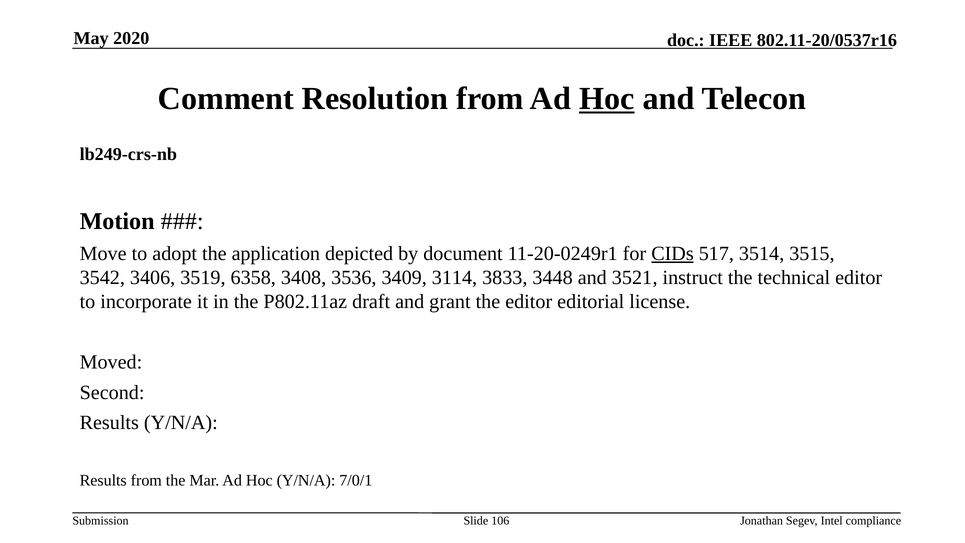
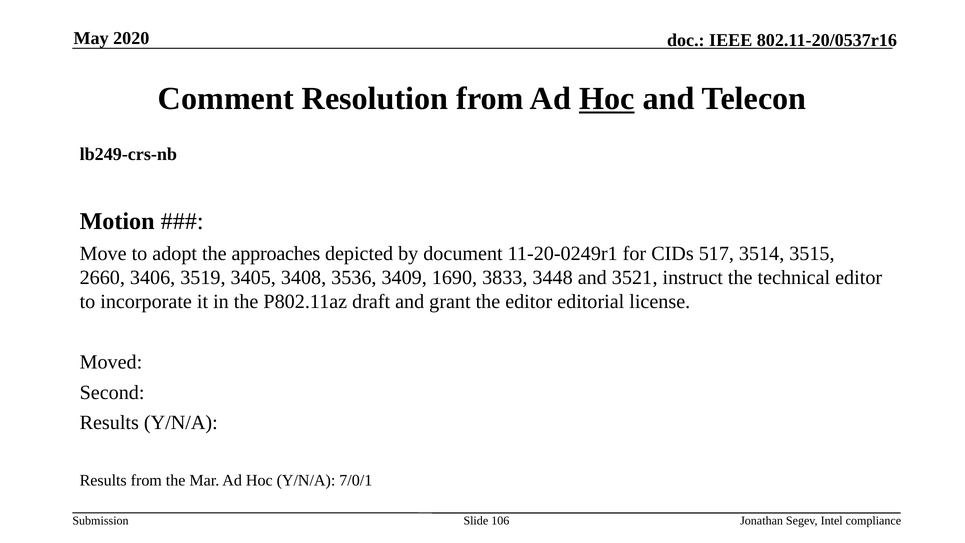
application: application -> approaches (276, 253)
CIDs underline: present -> none (672, 253)
3542: 3542 -> 2660 (102, 278)
6358: 6358 -> 3405 (253, 278)
3114: 3114 -> 1690 (454, 278)
